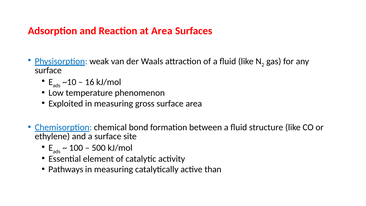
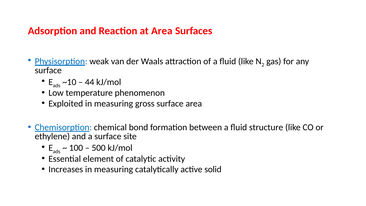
16: 16 -> 44 (90, 82)
Pathways: Pathways -> Increases (66, 169)
than: than -> solid (213, 169)
